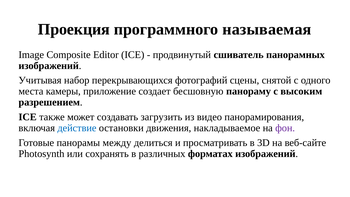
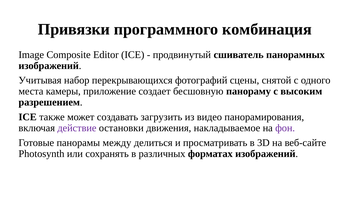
Проекция: Проекция -> Привязки (74, 29)
называемая: называемая -> комбинация (267, 29)
действие colour: blue -> purple (77, 128)
